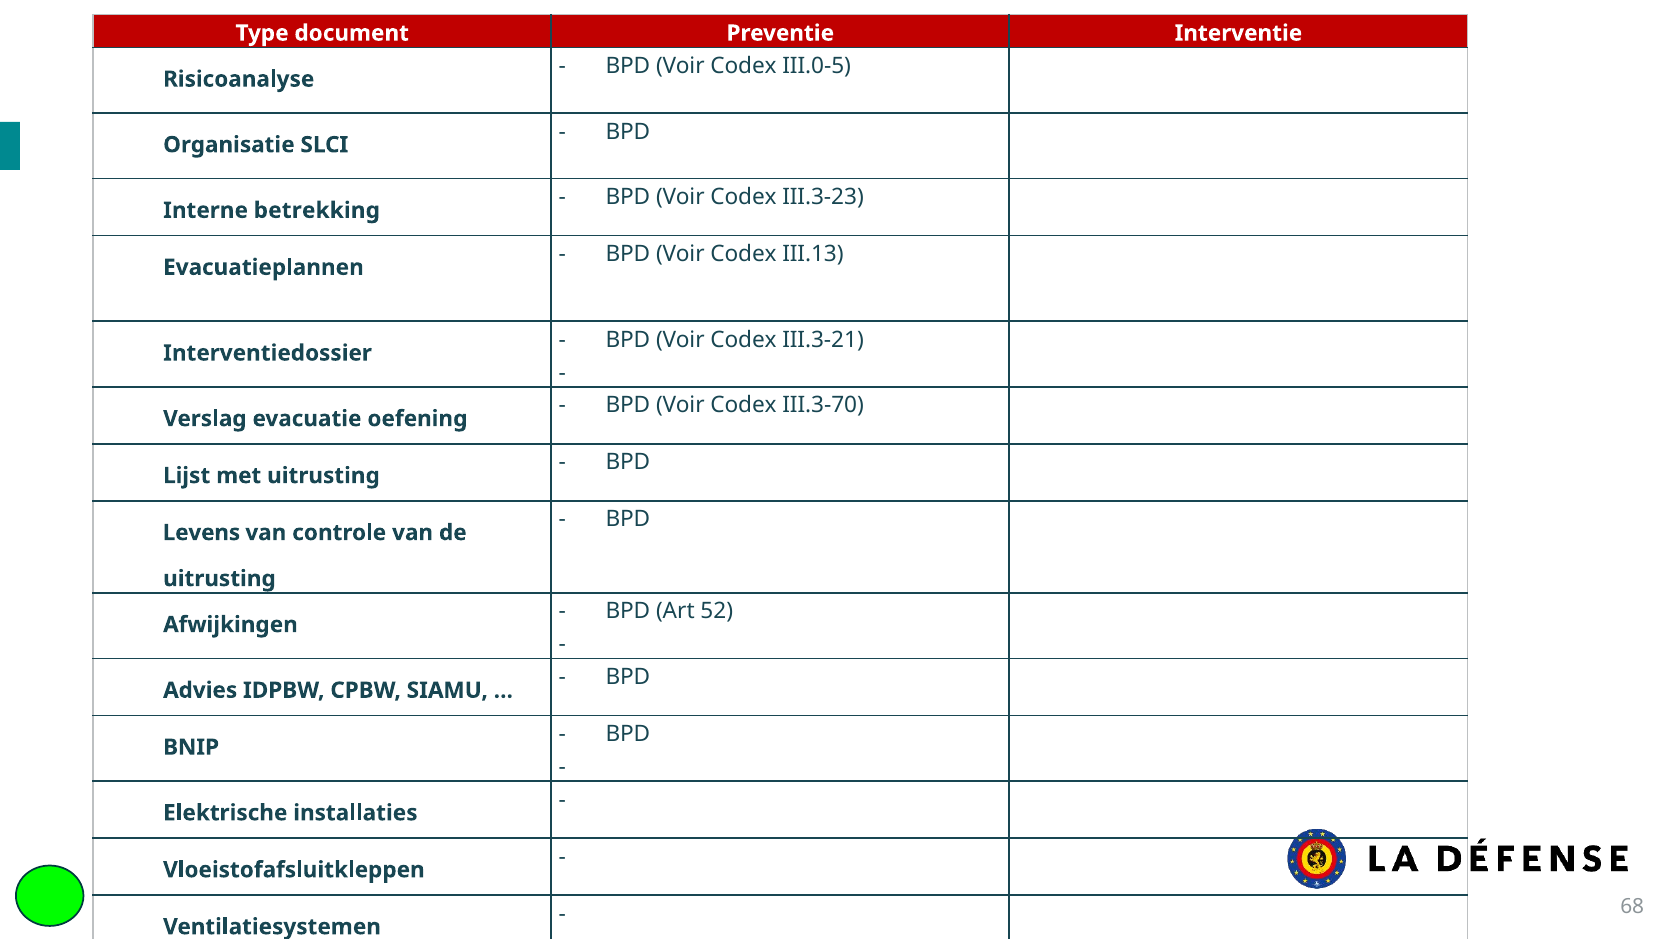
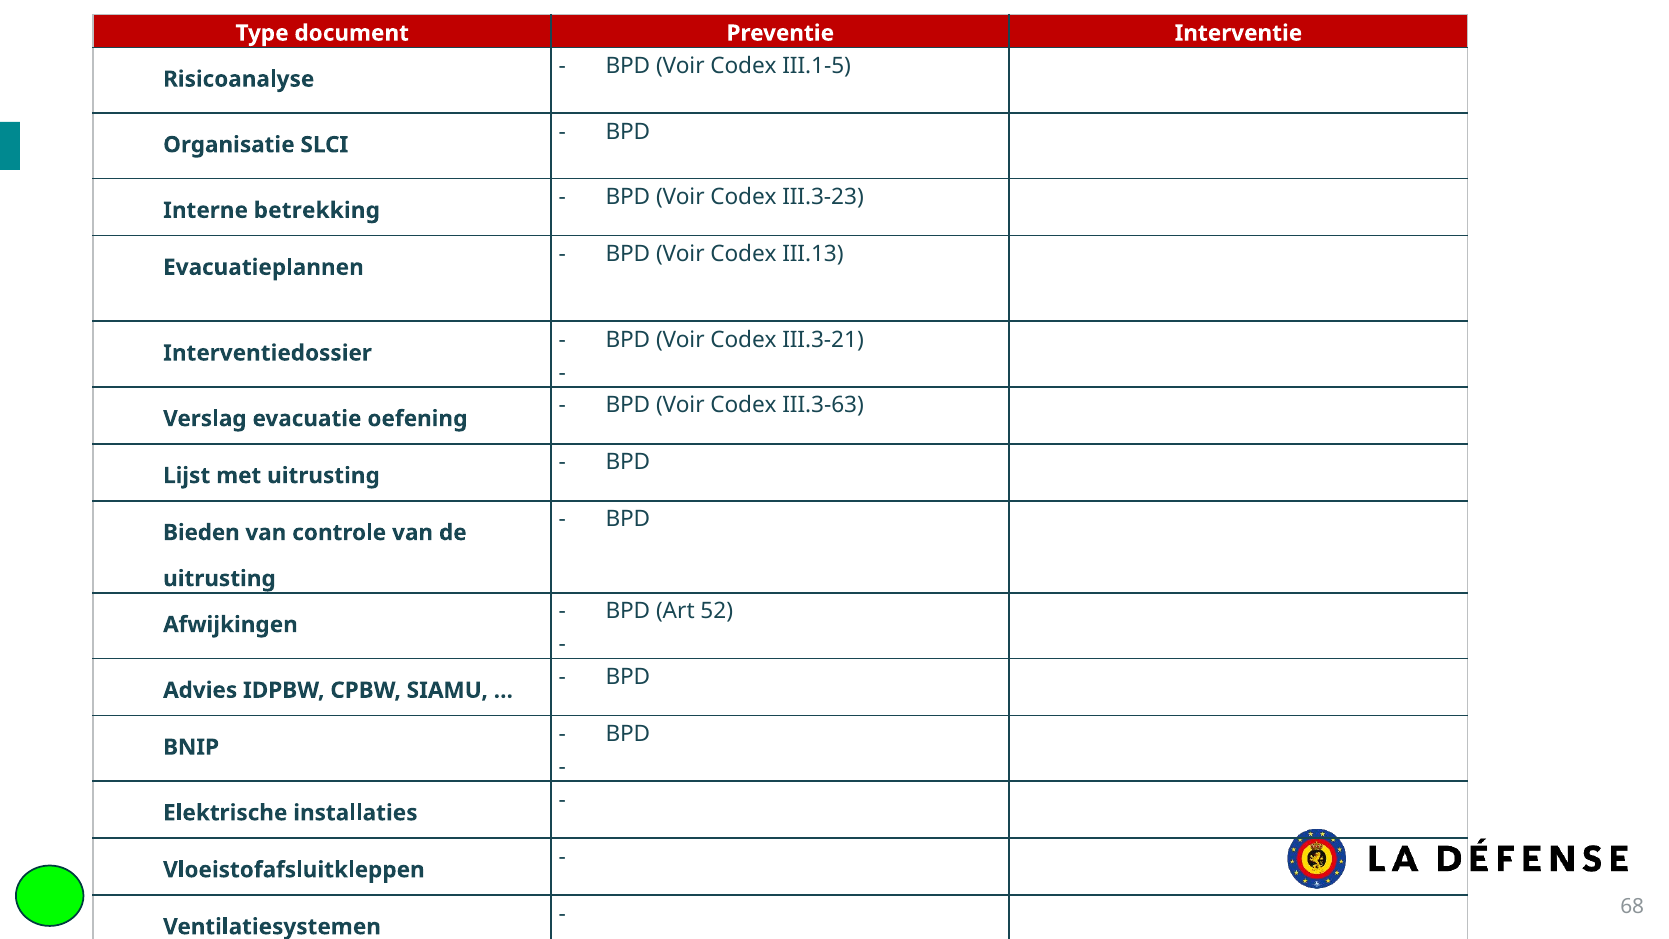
III.0-5: III.0-5 -> III.1-5 (817, 66)
III.3-70: III.3-70 -> III.3-63 (823, 405)
Levens: Levens -> Bieden (201, 533)
